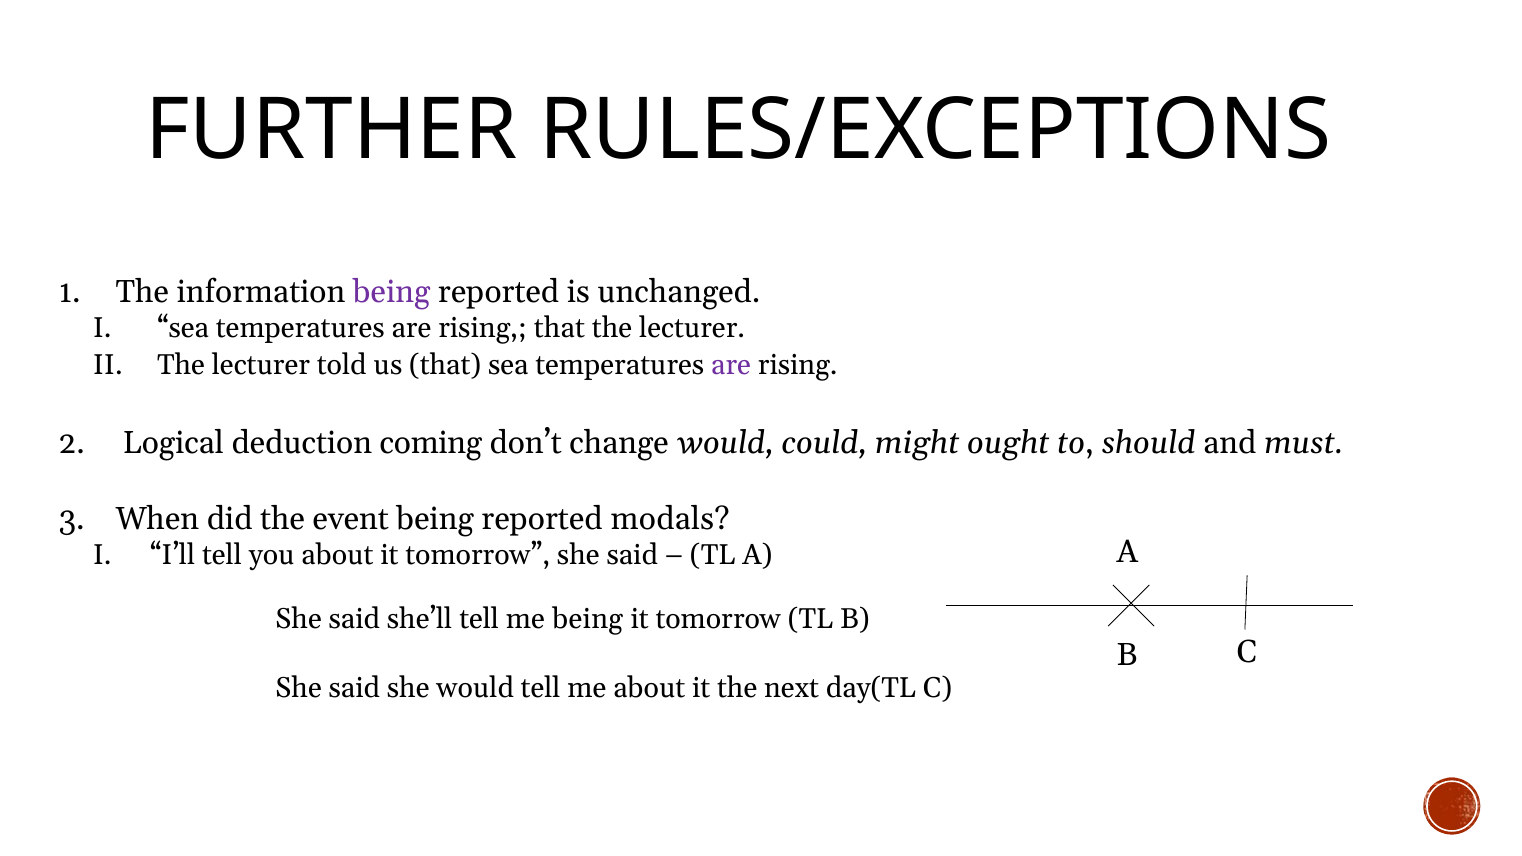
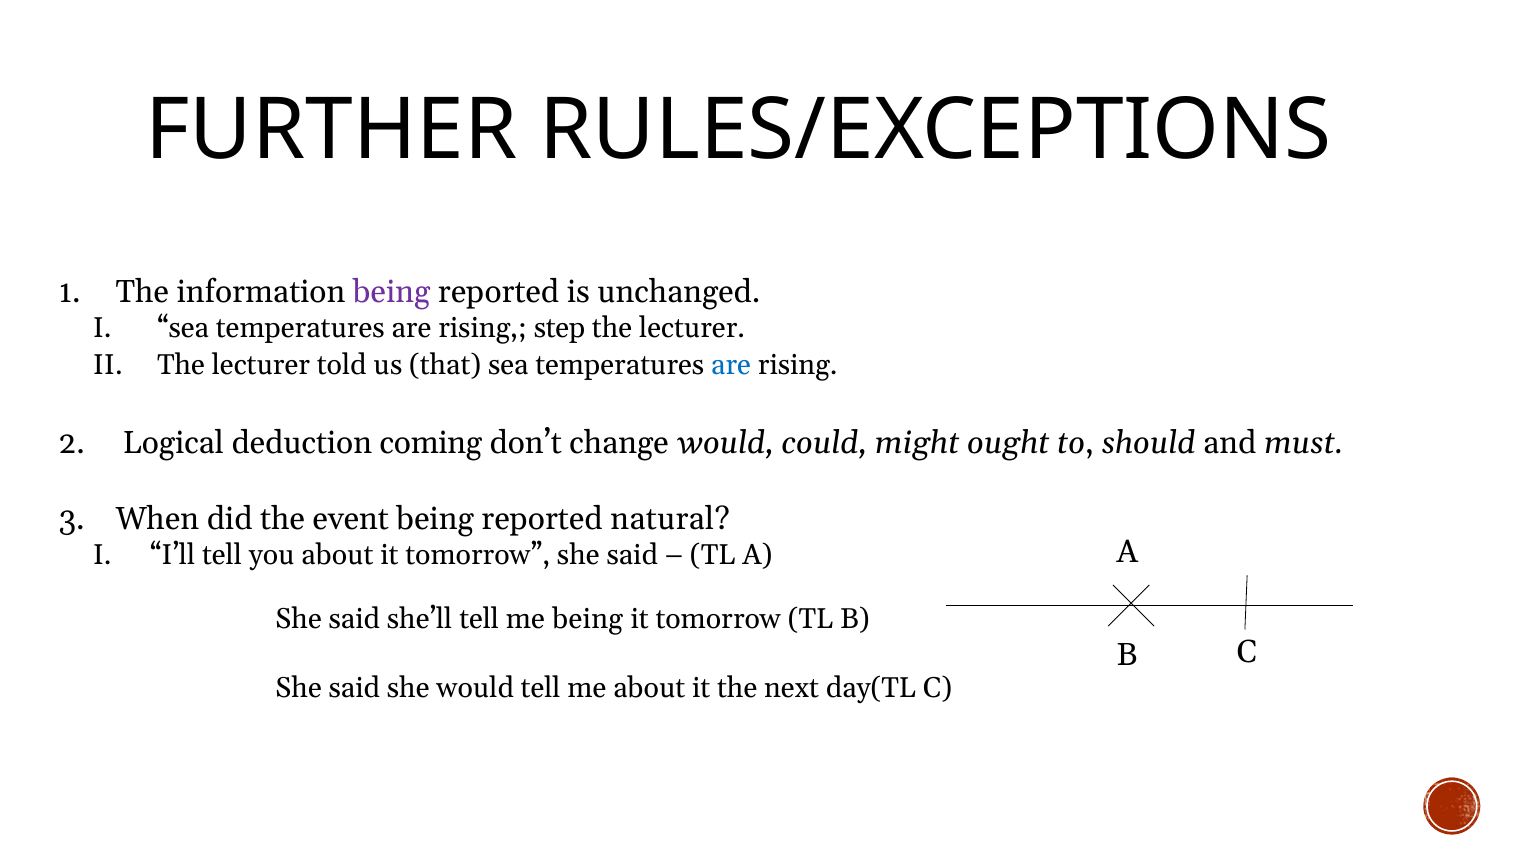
rising that: that -> step (560, 328)
are colour: purple -> blue (731, 365)
modals: modals -> natural (670, 519)
